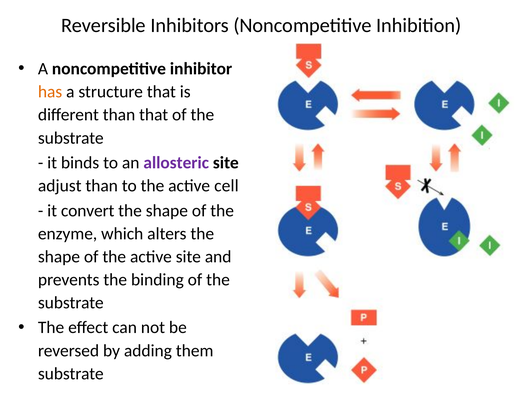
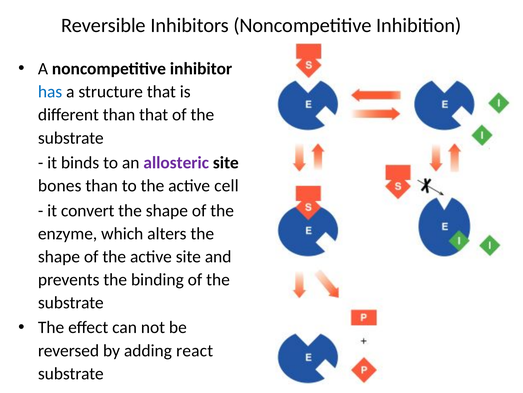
has colour: orange -> blue (50, 92)
adjust: adjust -> bones (60, 185)
them: them -> react (195, 350)
